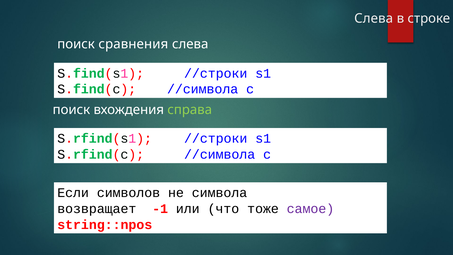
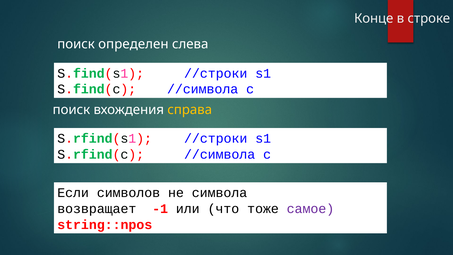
Слева: Слева -> Конце (374, 18)
сравнения: сравнения -> определен (133, 44)
справа colour: light green -> yellow (190, 110)
